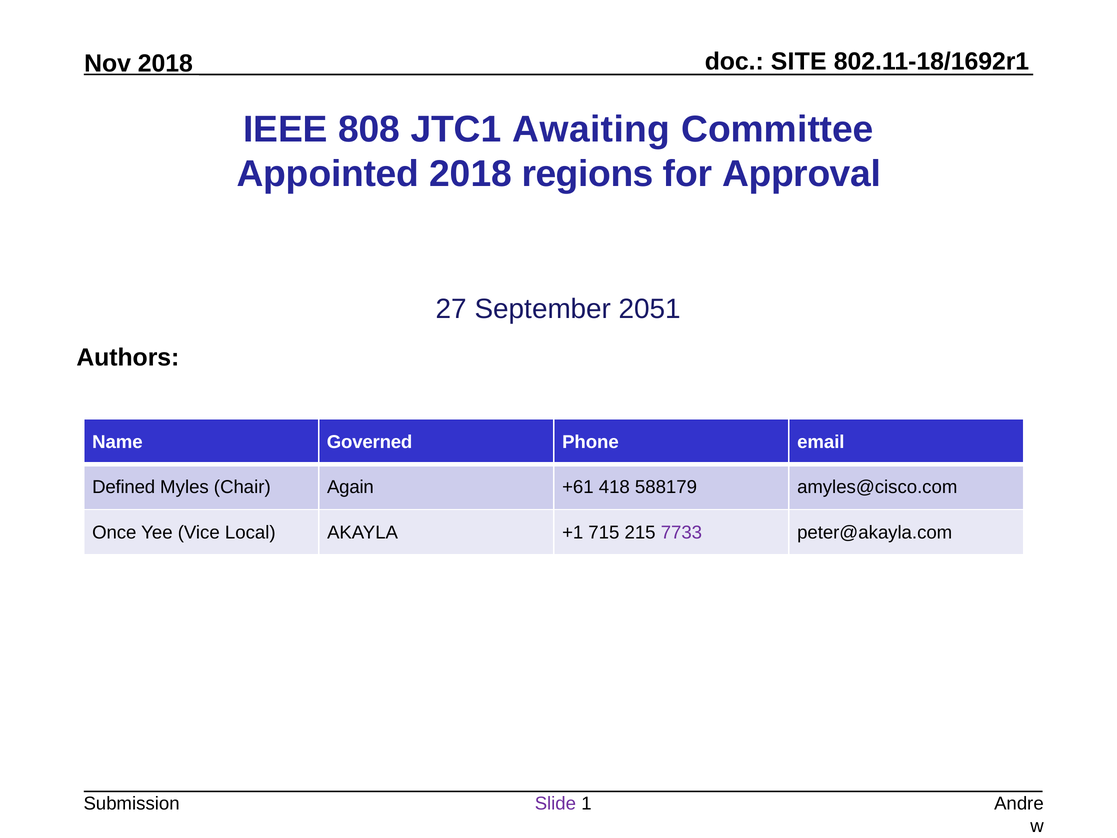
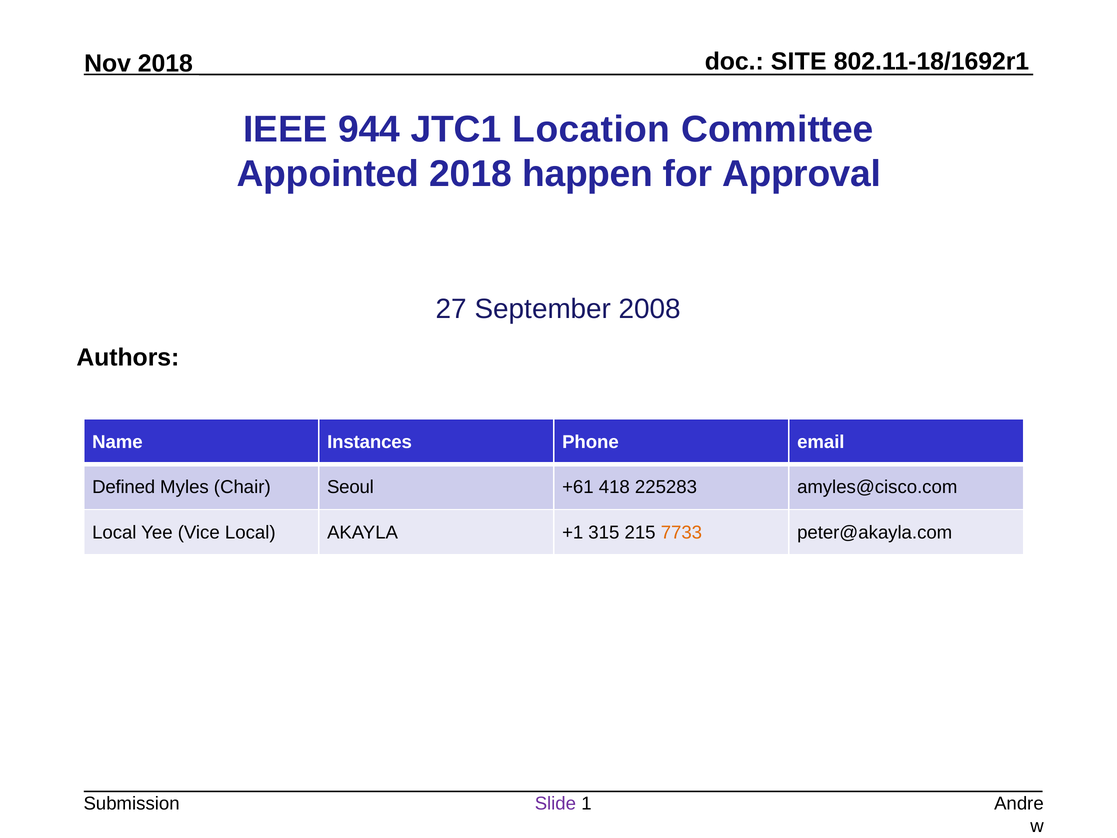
808: 808 -> 944 (369, 129)
Awaiting: Awaiting -> Location (591, 129)
regions: regions -> happen (588, 174)
2051: 2051 -> 2008 (650, 309)
Governed: Governed -> Instances (370, 442)
Again: Again -> Seoul (350, 487)
588179: 588179 -> 225283 (666, 487)
Once: Once -> Local (114, 532)
715: 715 -> 315 (604, 532)
7733 colour: purple -> orange (681, 532)
